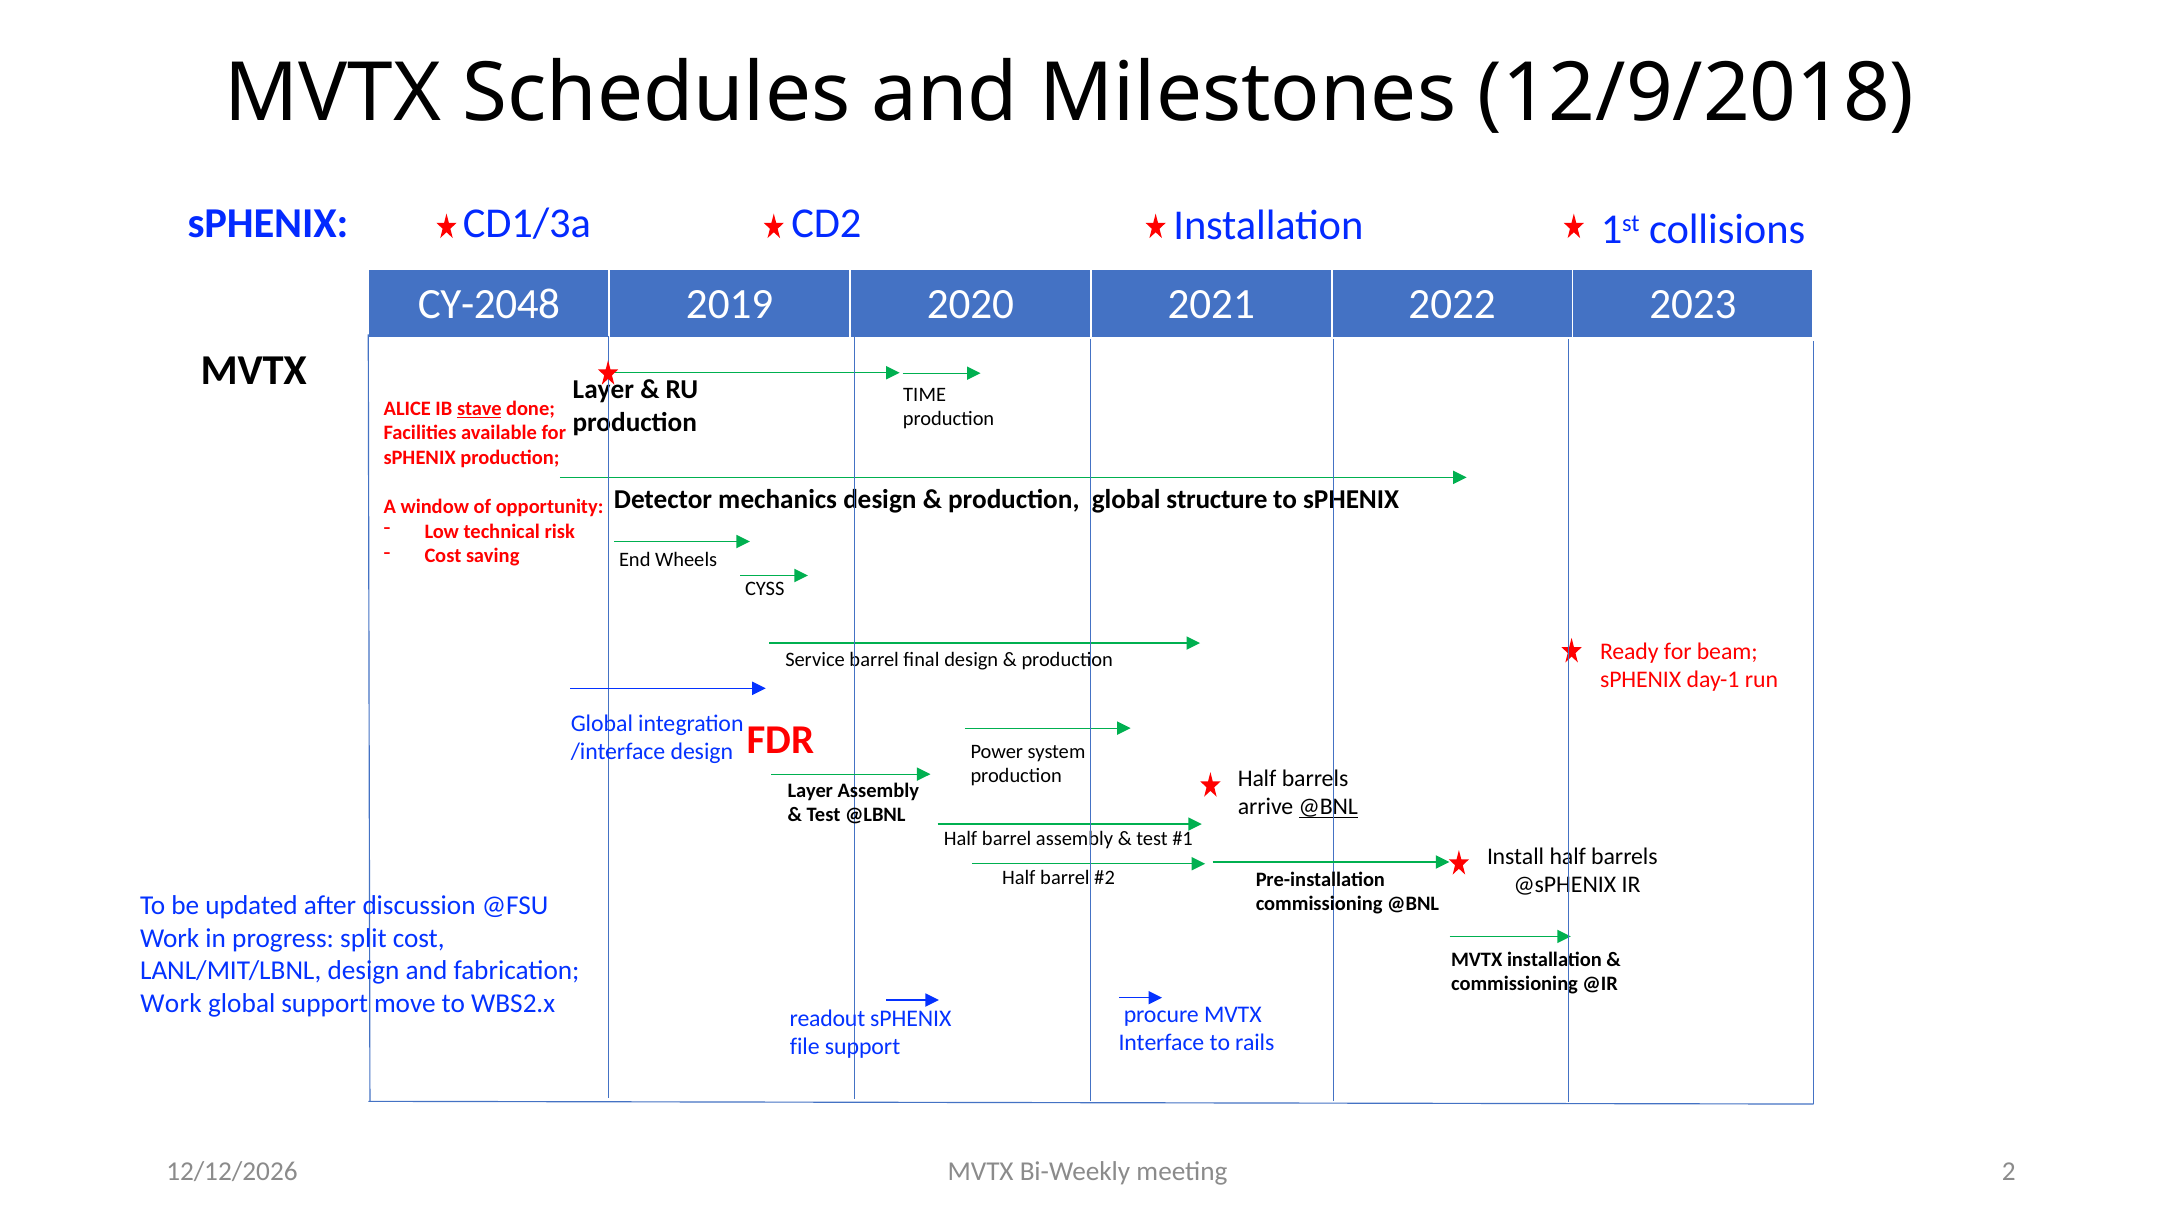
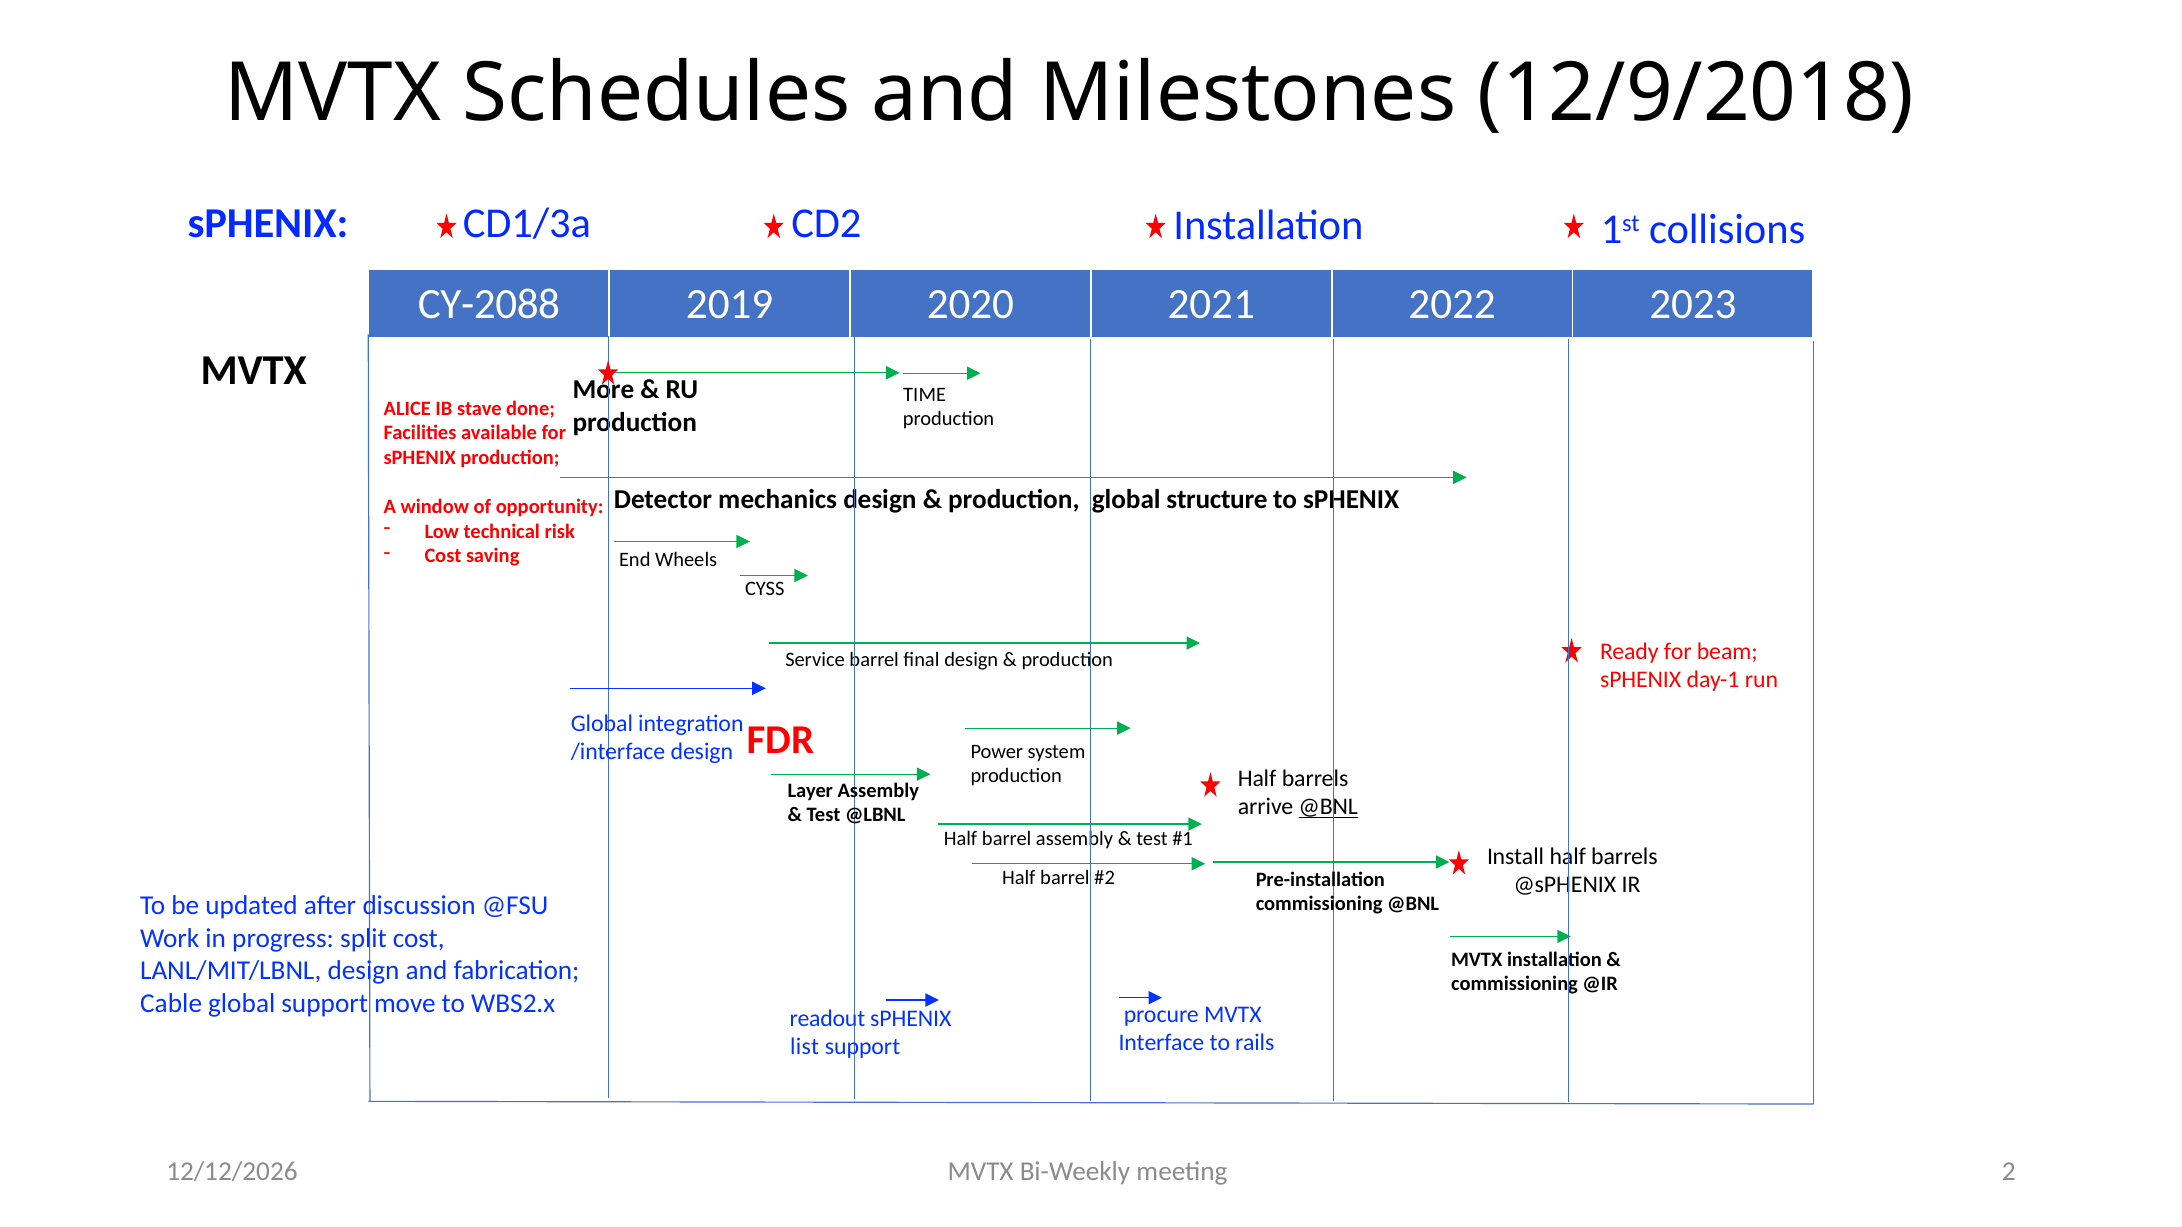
CY-2048: CY-2048 -> CY-2088 (489, 304)
Layer: Layer -> More (603, 390)
stave underline: present -> none (479, 408)
Work: Work -> Cable (171, 1004)
file: file -> list (805, 1047)
